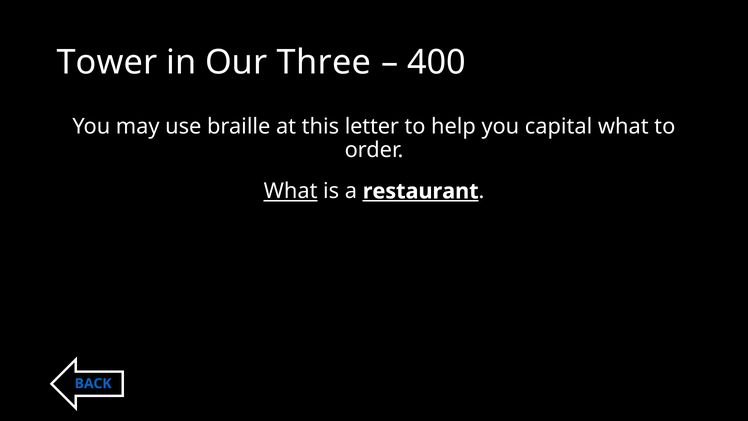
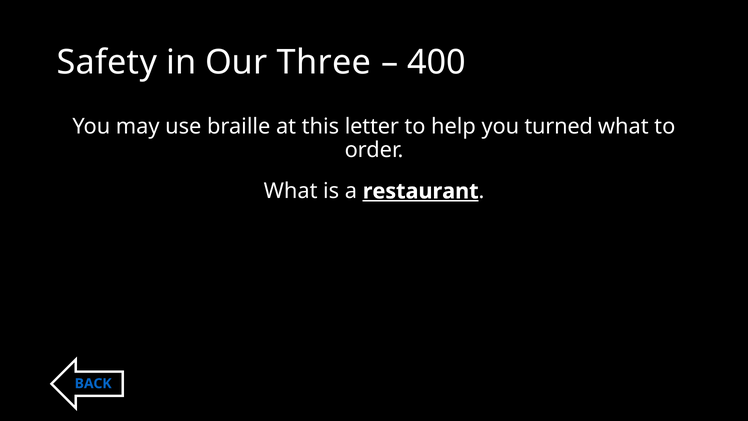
Tower: Tower -> Safety (107, 62)
capital: capital -> turned (559, 126)
What underline: present -> none (291, 191)
